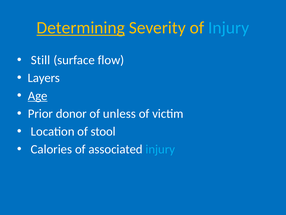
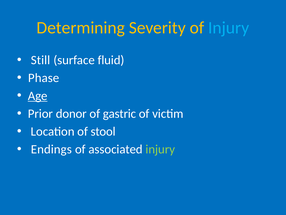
Determining underline: present -> none (81, 28)
flow: flow -> fluid (111, 60)
Layers: Layers -> Phase (44, 78)
unless: unless -> gastric (120, 113)
Calories: Calories -> Endings (51, 149)
injury colour: light blue -> light green (160, 149)
